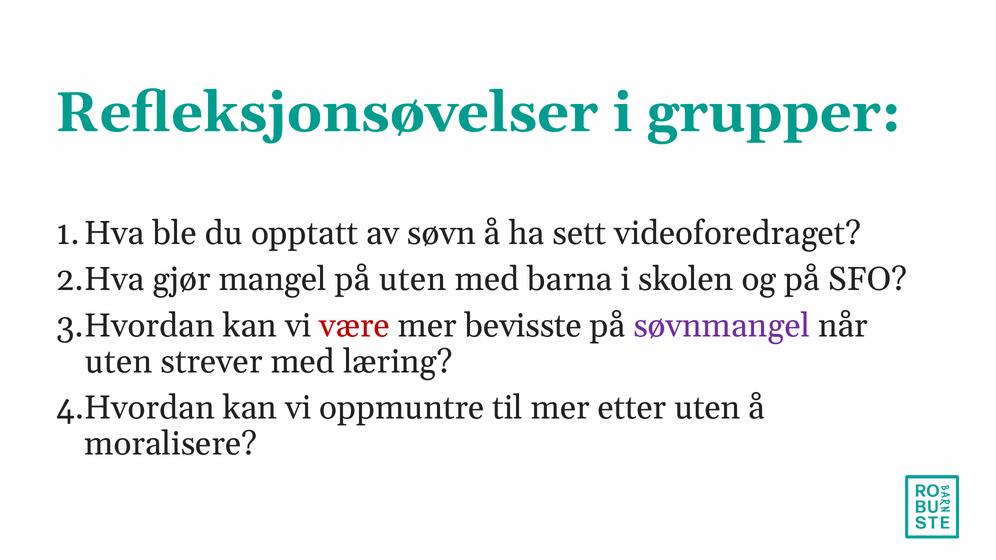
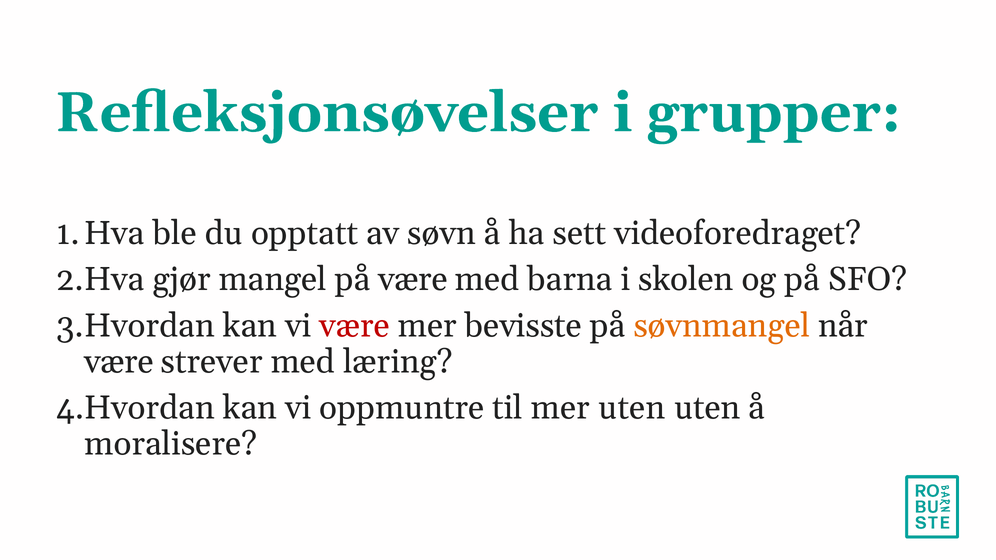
på uten: uten -> være (413, 280)
søvnmangel colour: purple -> orange (722, 326)
uten: uten -> være (119, 362)
mer etter: etter -> uten (632, 408)
